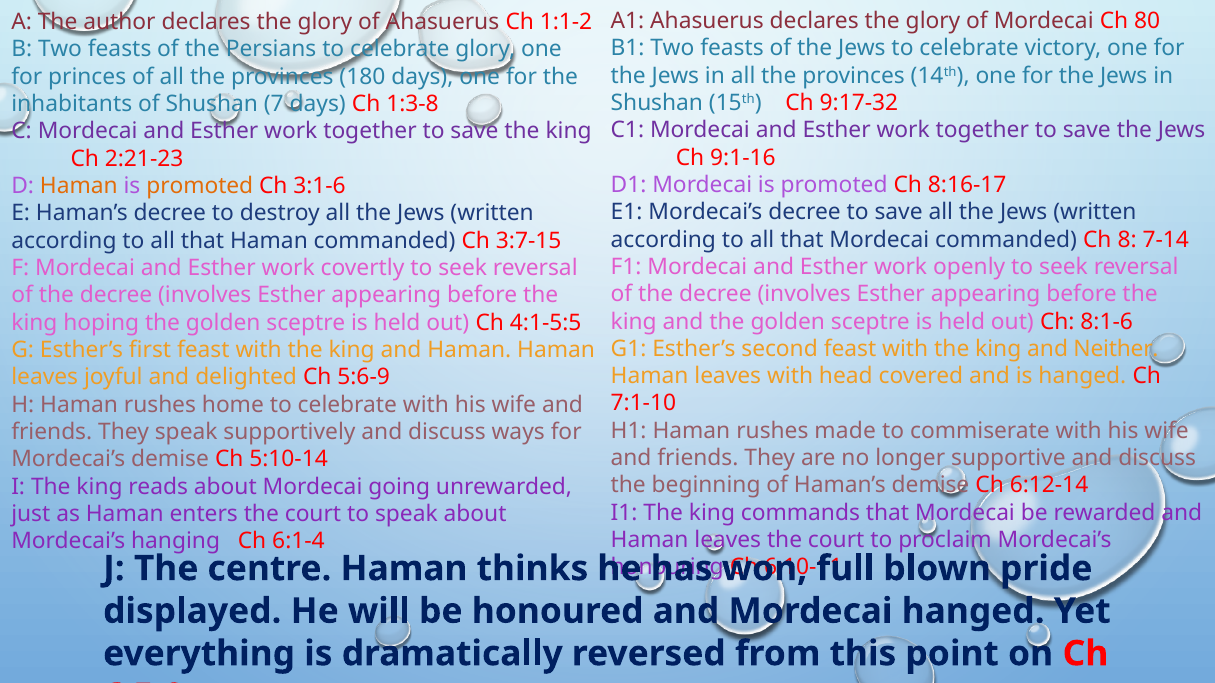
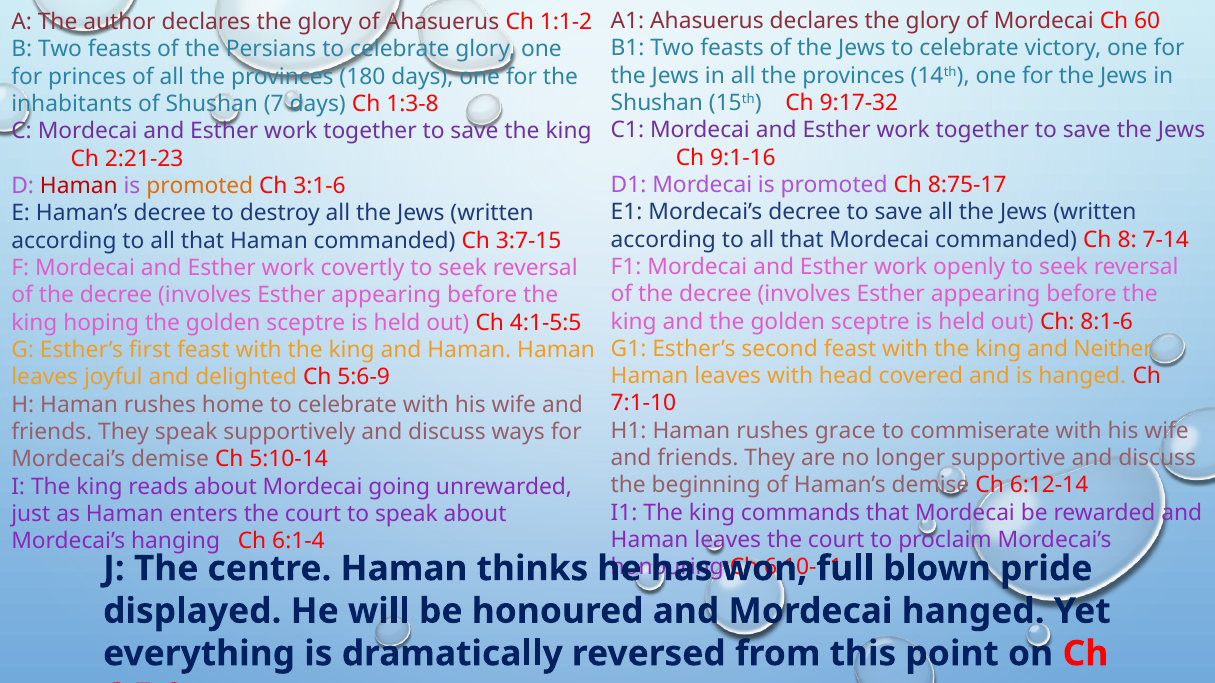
80: 80 -> 60 (1147, 21)
8:16-17: 8:16-17 -> 8:75-17 (967, 185)
Haman colour: orange -> red (79, 186)
made: made -> grace (845, 431)
